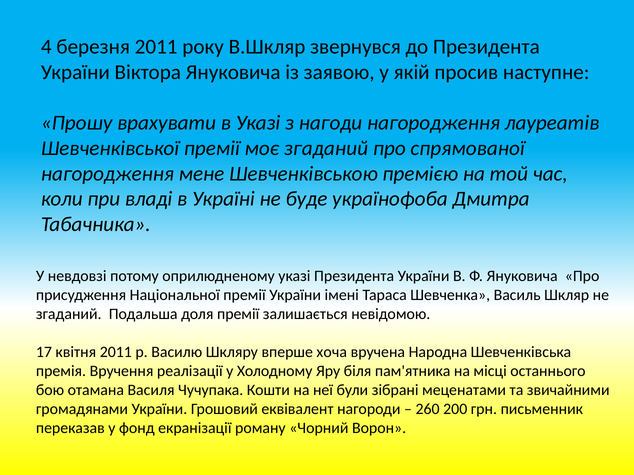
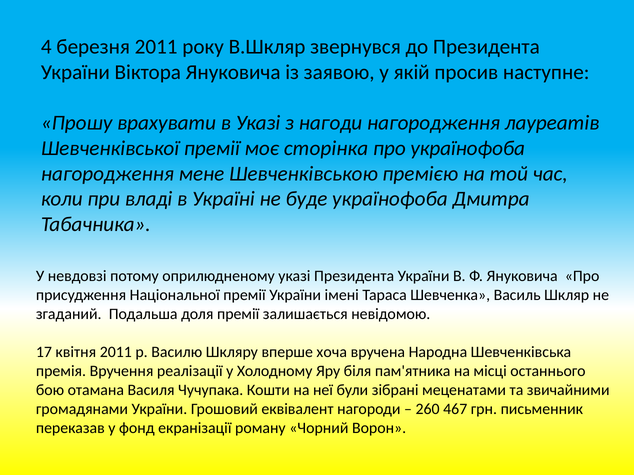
моє згаданий: згаданий -> сторінка (326, 148)
про спрямованої: спрямованої -> українофоба (468, 148)
200: 200 -> 467 (455, 409)
